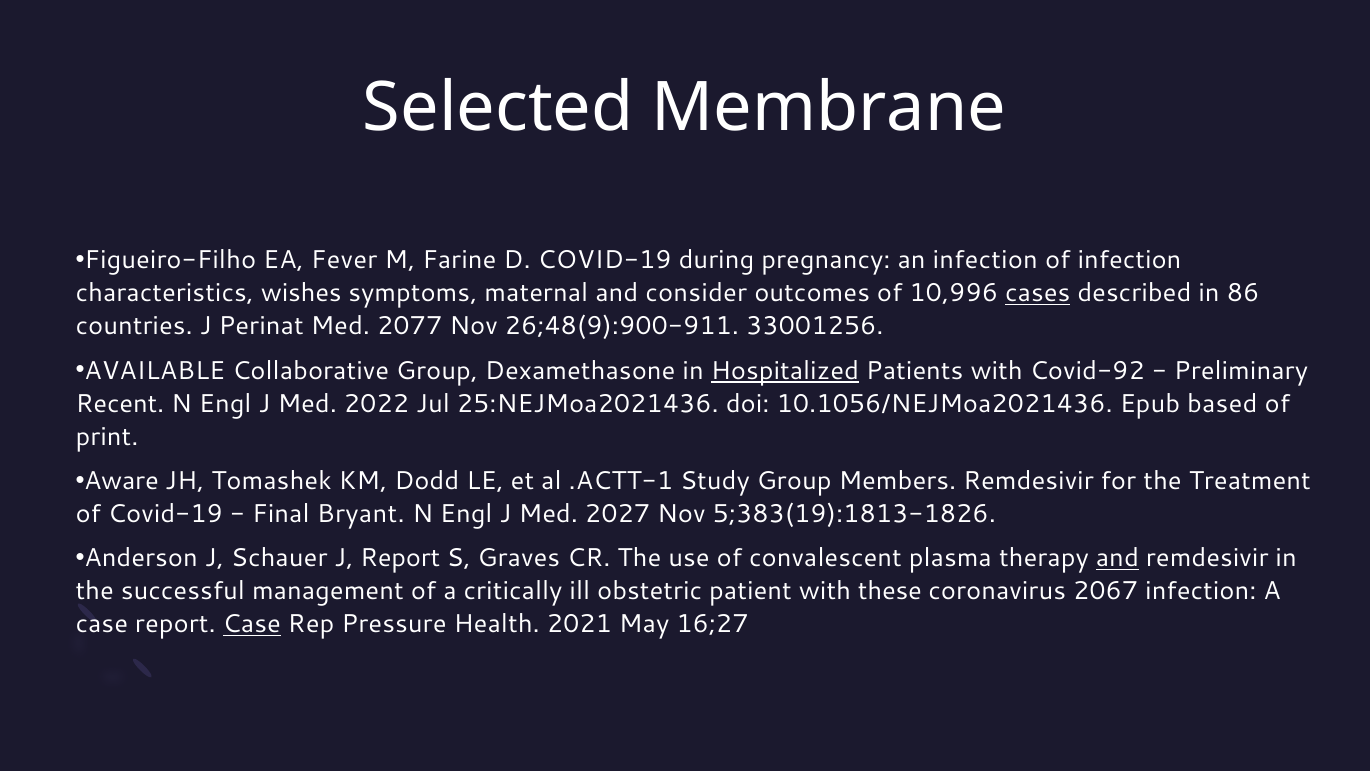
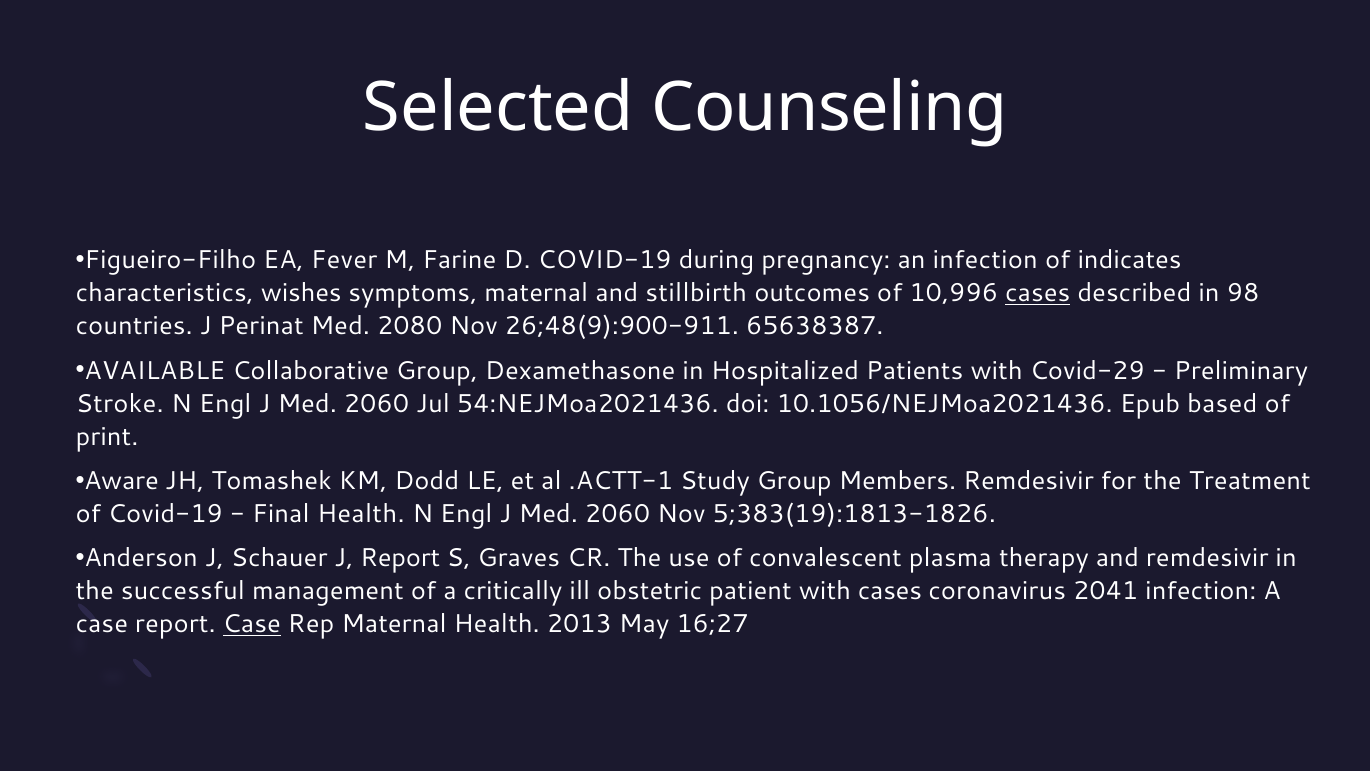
Membrane: Membrane -> Counseling (829, 108)
of infection: infection -> indicates (1130, 260)
consider: consider -> stillbirth (696, 293)
86: 86 -> 98 (1243, 293)
2077: 2077 -> 2080 (410, 326)
33001256: 33001256 -> 65638387 (815, 326)
Hospitalized underline: present -> none (785, 371)
Covid-92: Covid-92 -> Covid-29 (1087, 371)
Recent: Recent -> Stroke (120, 404)
2022: 2022 -> 2060 (377, 404)
25:NEJMoa2021436: 25:NEJMoa2021436 -> 54:NEJMoa2021436 (588, 404)
Final Bryant: Bryant -> Health (361, 514)
2027: 2027 -> 2060 (618, 514)
and underline: present -> none (1117, 558)
with these: these -> cases (890, 591)
2067: 2067 -> 2041 (1106, 591)
Rep Pressure: Pressure -> Maternal (394, 624)
2021: 2021 -> 2013 (579, 624)
